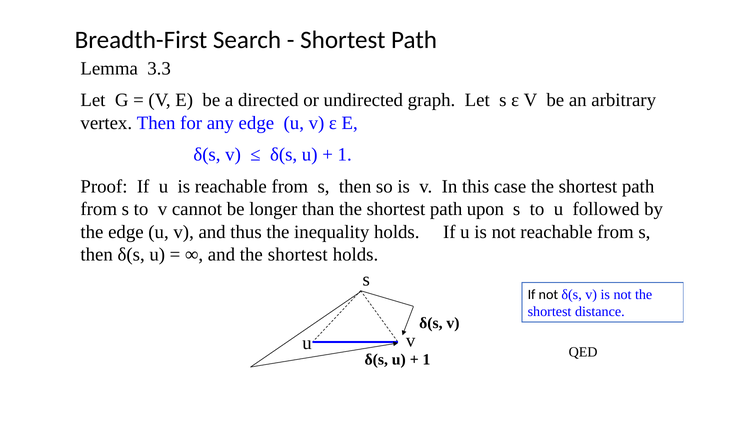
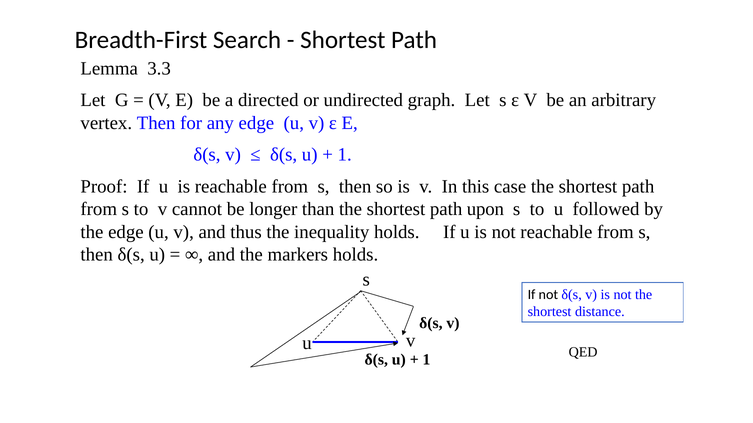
and the shortest: shortest -> markers (298, 255)
